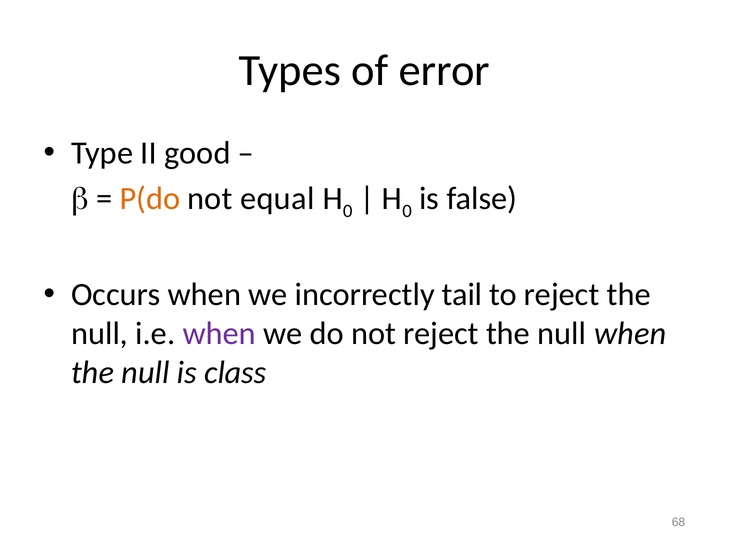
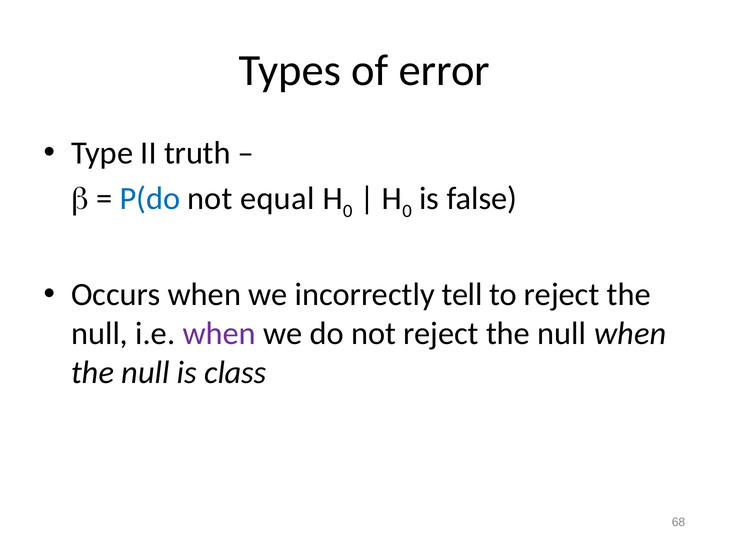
good: good -> truth (197, 153)
P(do colour: orange -> blue (150, 198)
tail: tail -> tell (462, 294)
